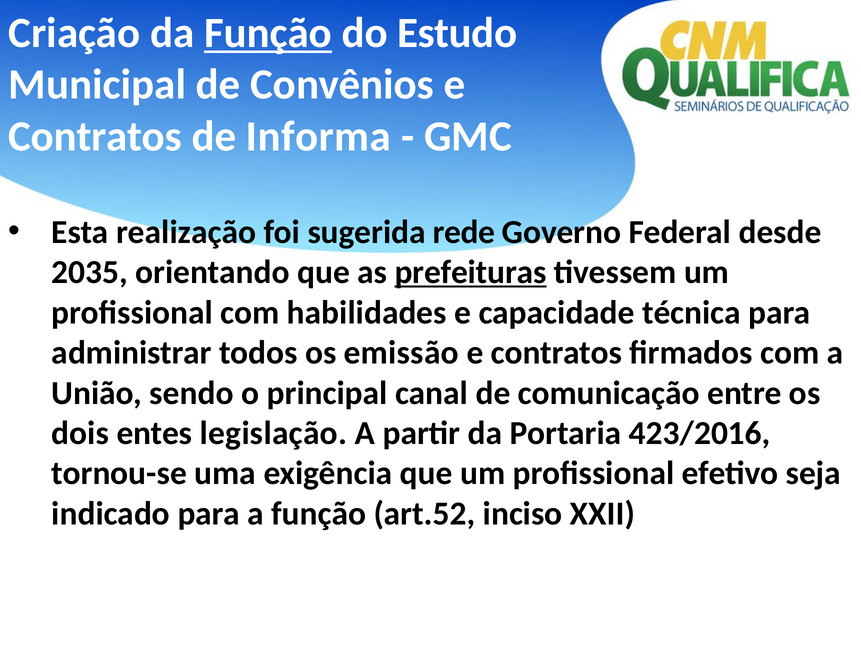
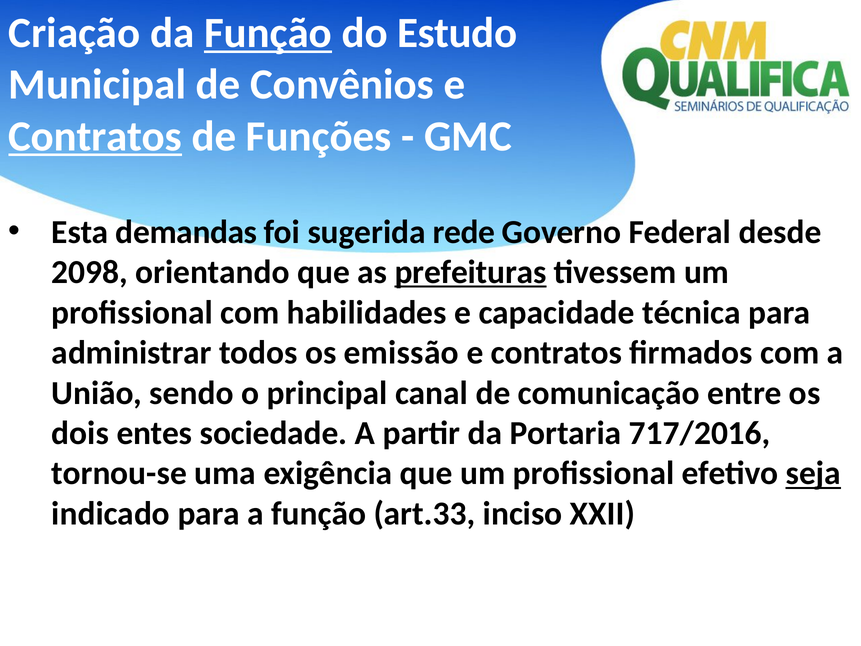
Contratos underline: none -> present (95, 136)
Informa: Informa -> Funções (319, 136)
realização: realização -> demandas (186, 232)
2035: 2035 -> 2098 (90, 272)
legislação: legislação -> sociedade (274, 433)
423/2016: 423/2016 -> 717/2016 (700, 433)
seja underline: none -> present (813, 473)
art.52: art.52 -> art.33 (424, 513)
